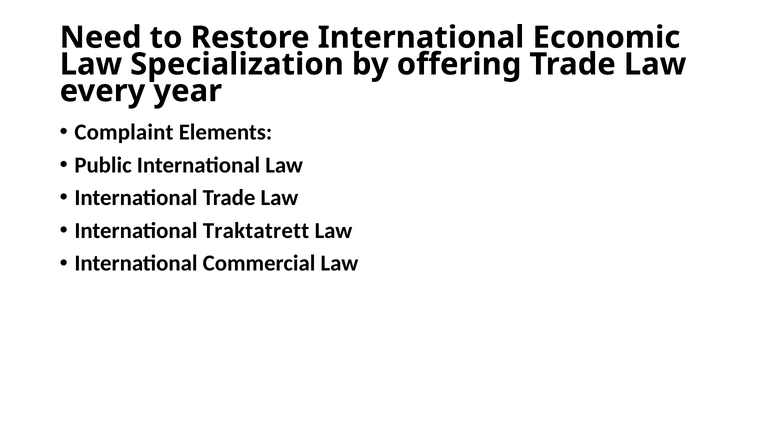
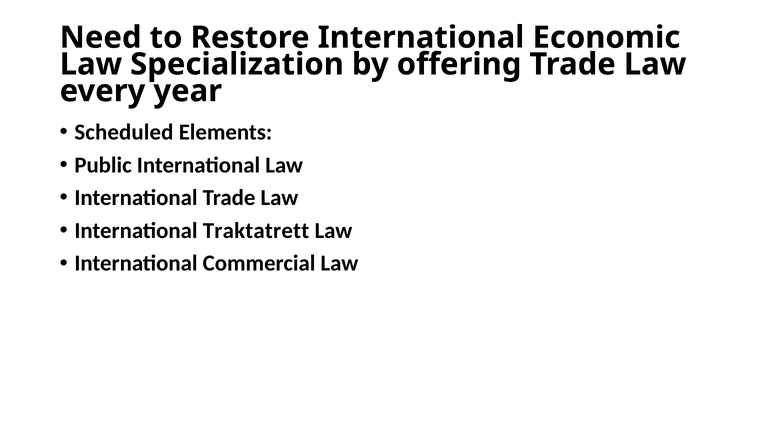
Complaint: Complaint -> Scheduled (124, 132)
